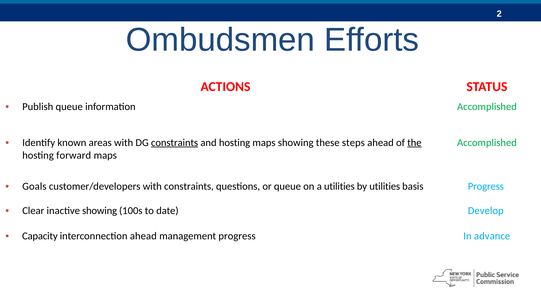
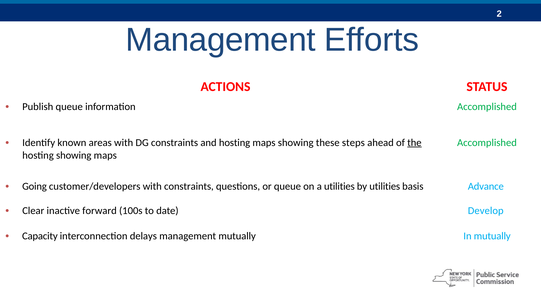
Ombudsmen: Ombudsmen -> Management (221, 40)
constraints underline: present -> none (175, 143)
hosting forward: forward -> showing (74, 156)
Goals: Goals -> Going (34, 187)
basis Progress: Progress -> Advance (486, 187)
inactive showing: showing -> forward (100, 211)
interconnection ahead: ahead -> delays (143, 236)
management progress: progress -> mutually (237, 236)
In advance: advance -> mutually (492, 236)
